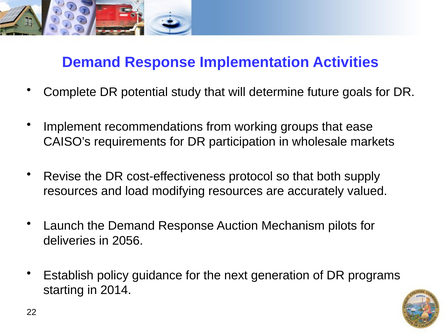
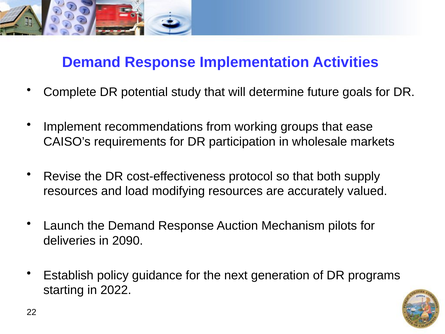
2056: 2056 -> 2090 (128, 240)
2014: 2014 -> 2022 (116, 290)
